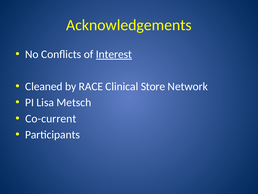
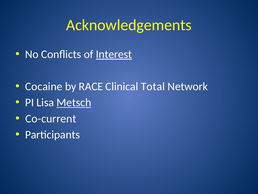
Cleaned: Cleaned -> Cocaine (44, 86)
Store: Store -> Total (153, 86)
Metsch underline: none -> present (74, 102)
